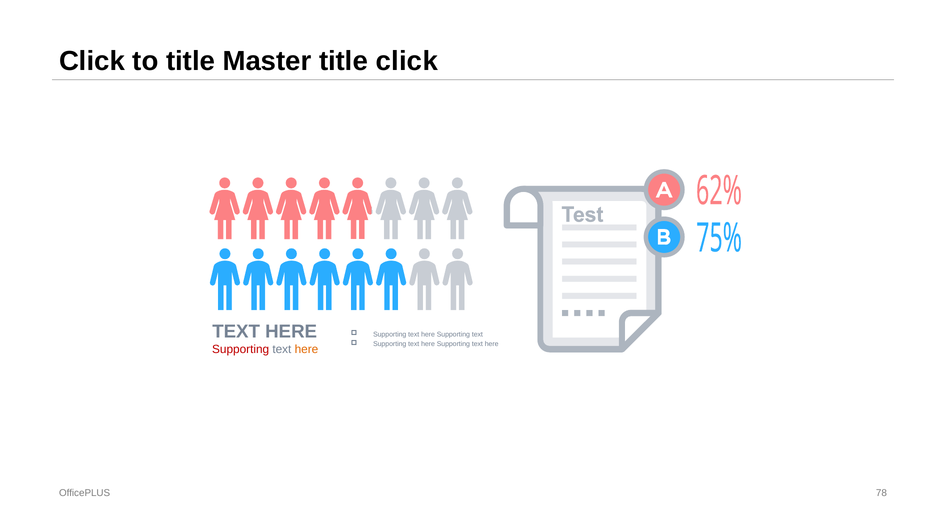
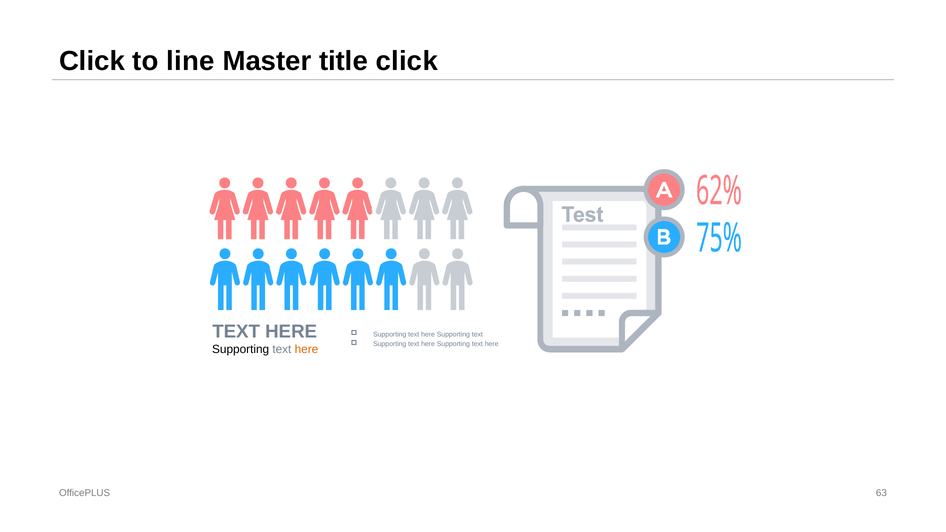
to title: title -> line (190, 61)
Supporting colour: red -> black (241, 350)
78: 78 -> 63 (881, 493)
